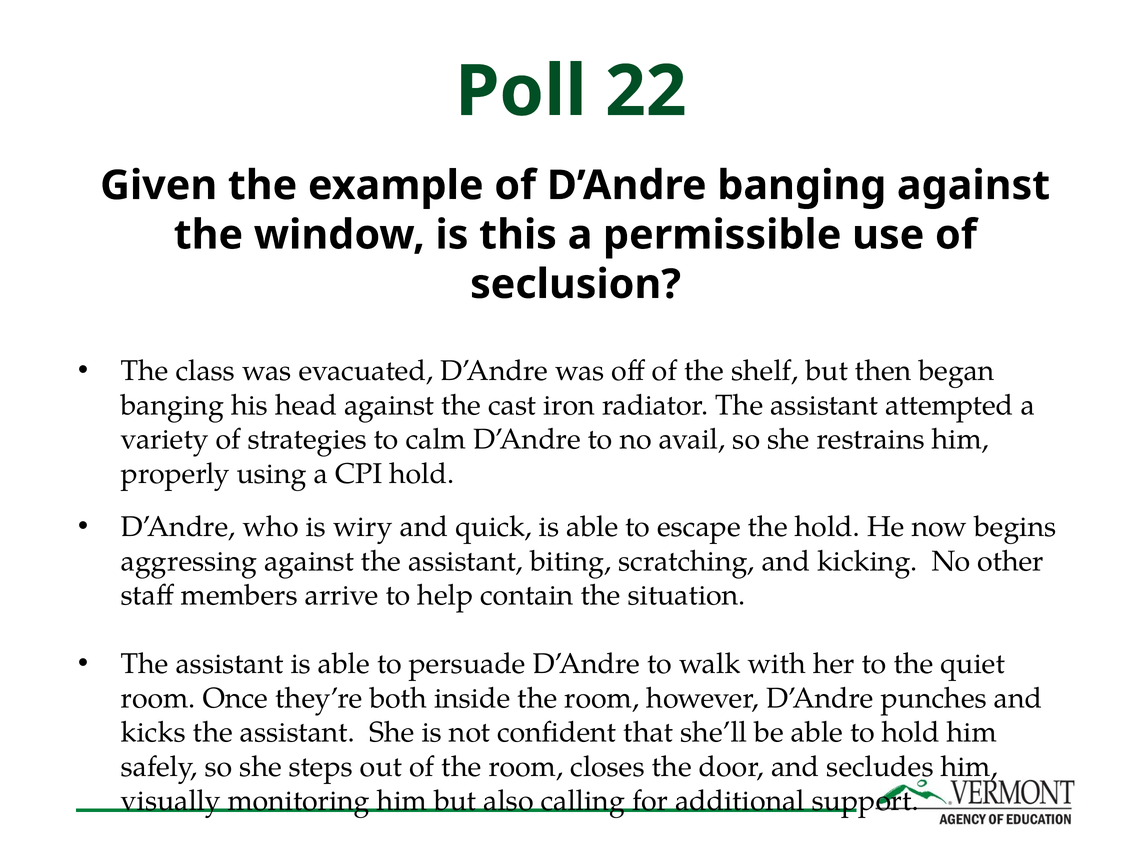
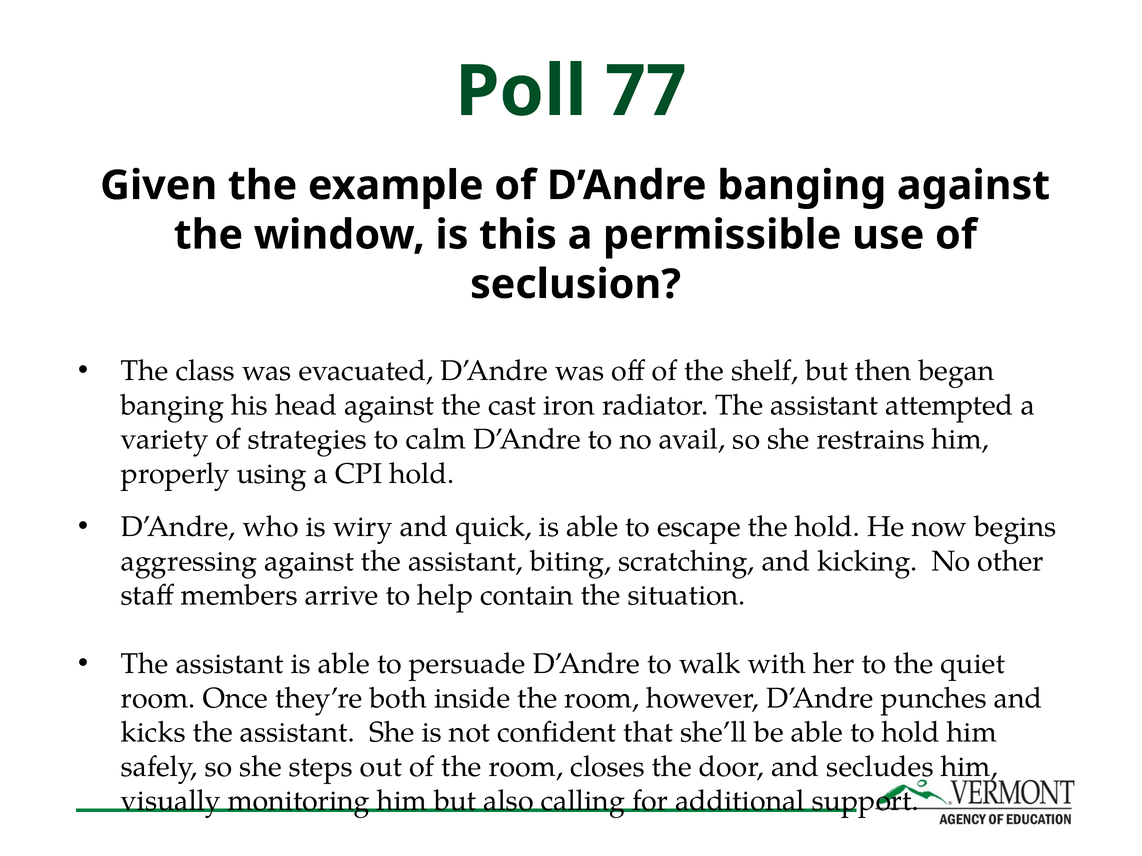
22: 22 -> 77 (646, 92)
